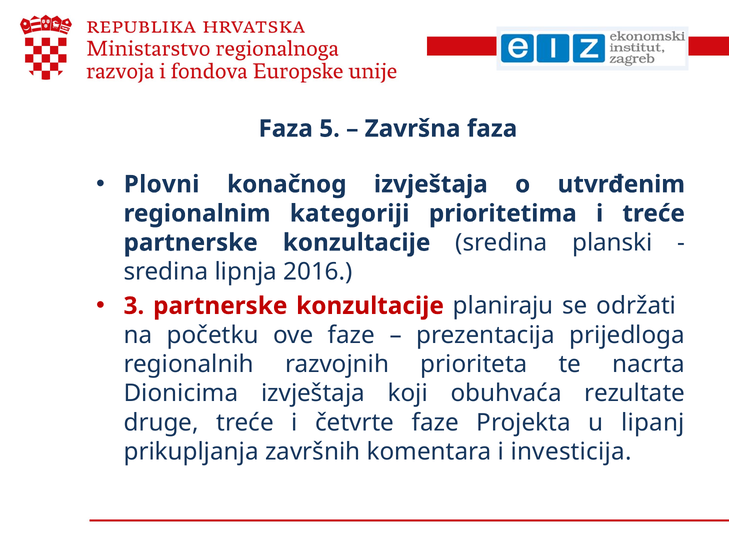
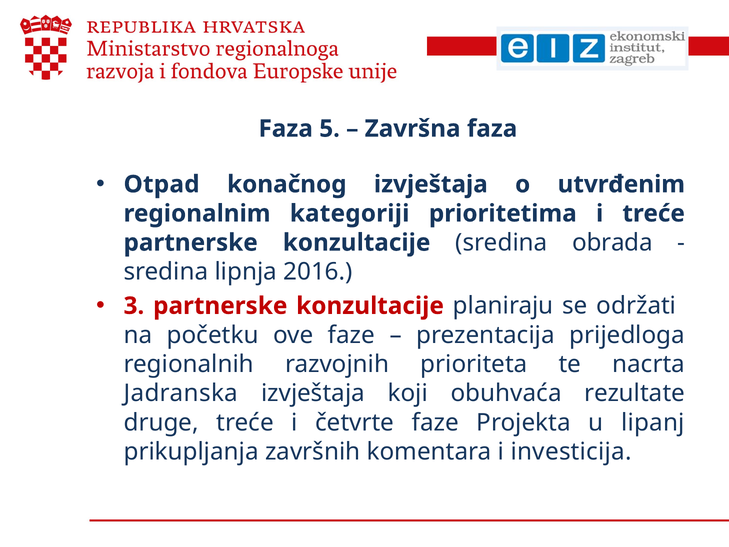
Plovni: Plovni -> Otpad (162, 184)
planski: planski -> obrada (612, 243)
Dionicima: Dionicima -> Jadranska (181, 393)
